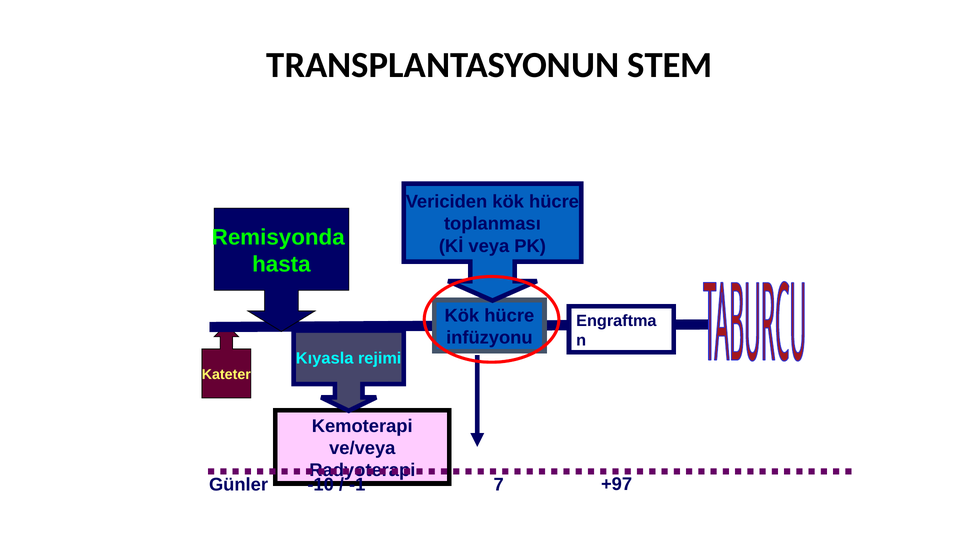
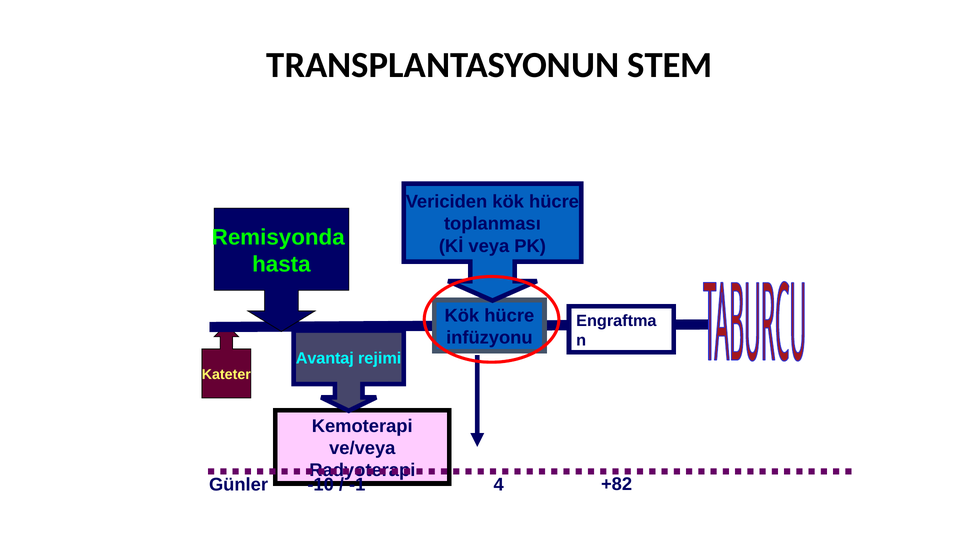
Kıyasla: Kıyasla -> Avantaj (325, 358)
+97: +97 -> +82 (617, 484)
7: 7 -> 4 (499, 485)
